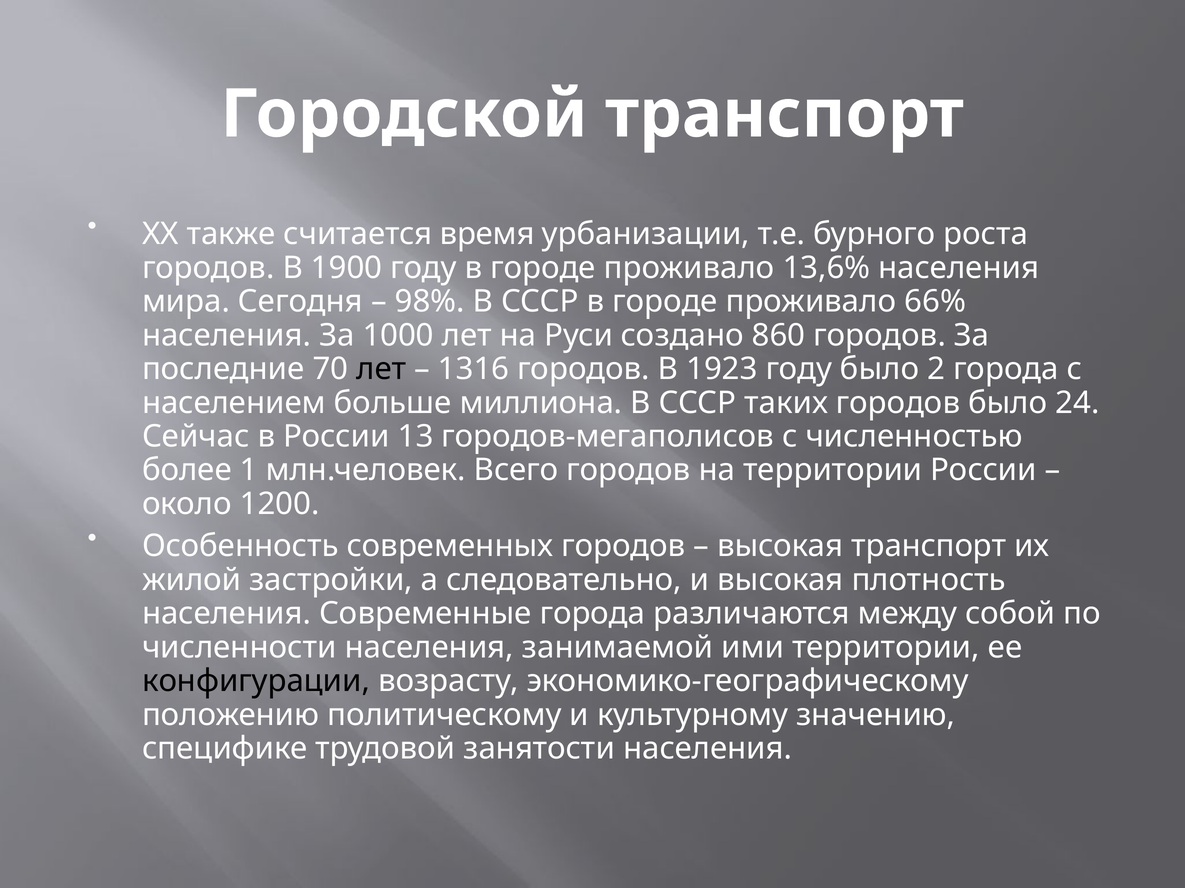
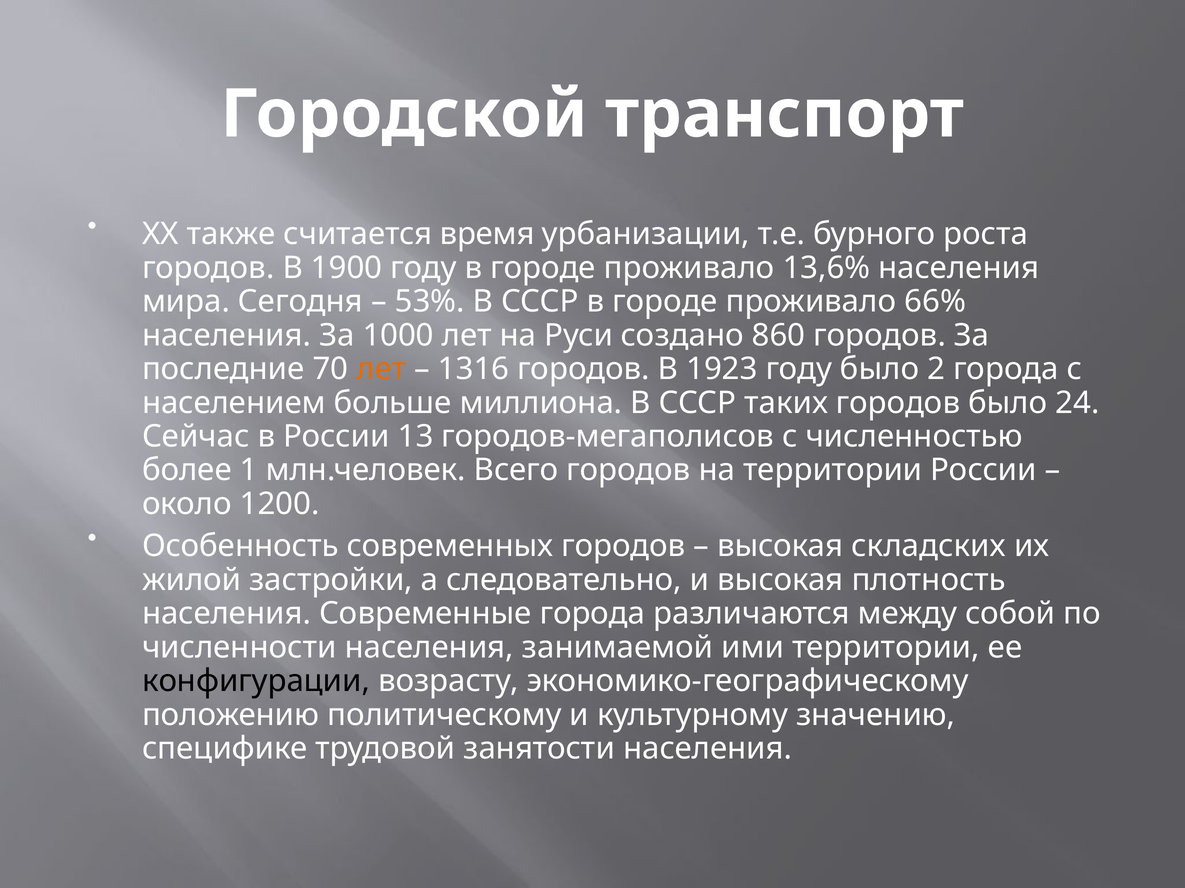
98%: 98% -> 53% (430, 302)
лет colour: black -> orange (381, 369)
высокая транспорт: транспорт -> складских (929, 546)
